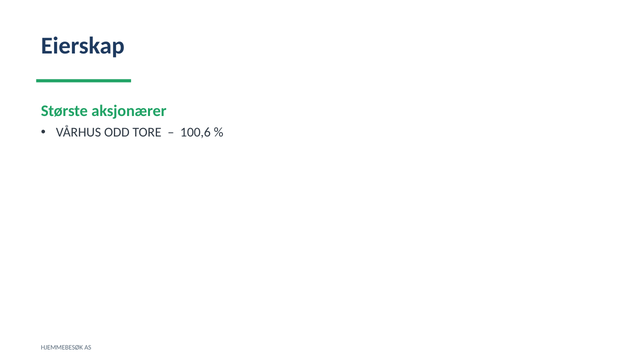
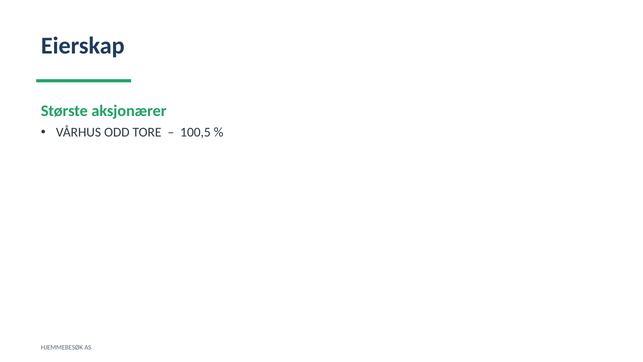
100,6: 100,6 -> 100,5 (195, 132)
